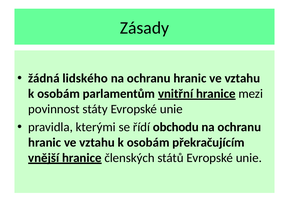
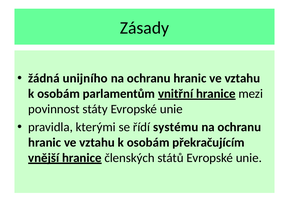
lidského: lidského -> unijního (85, 79)
obchodu: obchodu -> systému (176, 127)
